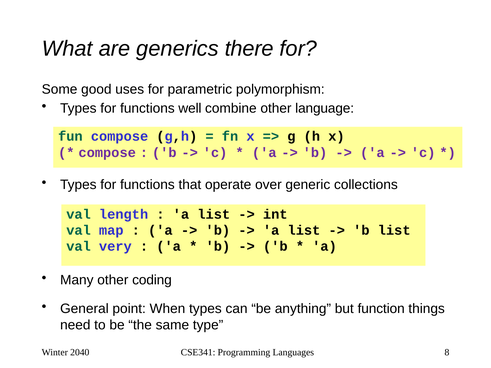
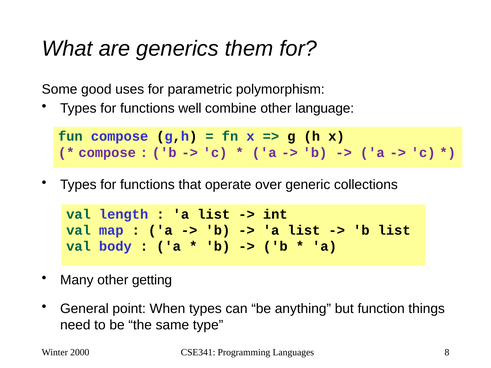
there: there -> them (249, 49)
very: very -> body (115, 247)
coding: coding -> getting (152, 280)
2040: 2040 -> 2000 (80, 353)
